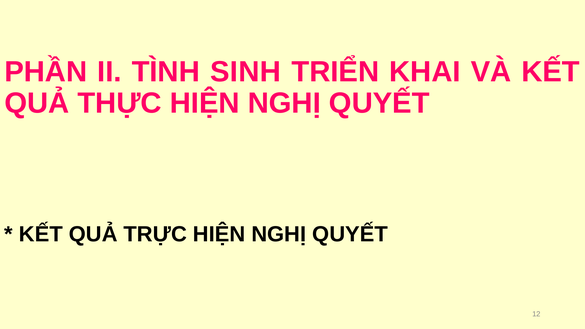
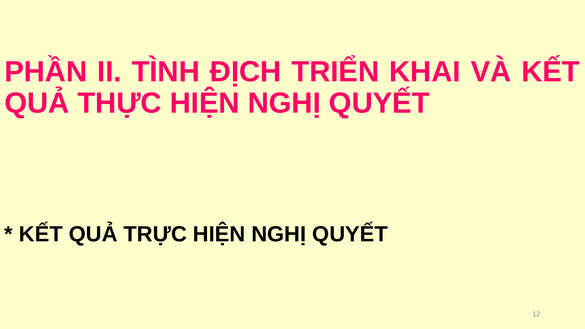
SINH: SINH -> ĐỊCH (246, 72)
